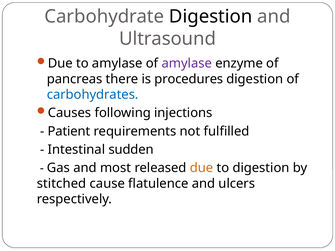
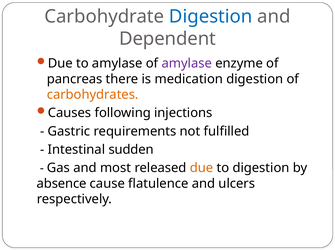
Digestion colour: black -> blue (211, 16)
Ultrasound: Ultrasound -> Dependent (168, 39)
procedures: procedures -> medication (189, 79)
carbohydrates colour: blue -> orange (93, 95)
Patient: Patient -> Gastric (69, 131)
stitched: stitched -> absence (62, 184)
